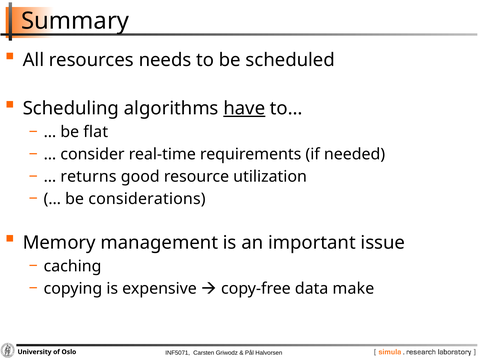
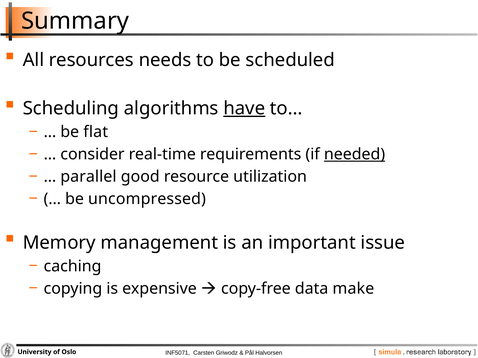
needed underline: none -> present (355, 155)
returns: returns -> parallel (88, 177)
considerations: considerations -> uncompressed (147, 199)
